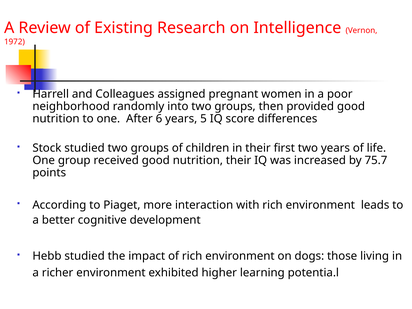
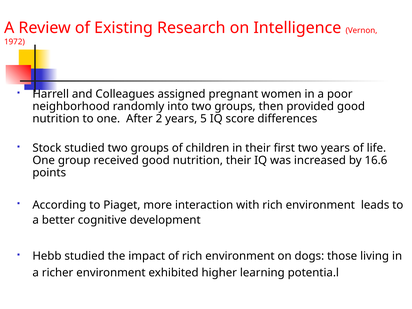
6: 6 -> 2 (159, 119)
75.7: 75.7 -> 16.6 (376, 160)
